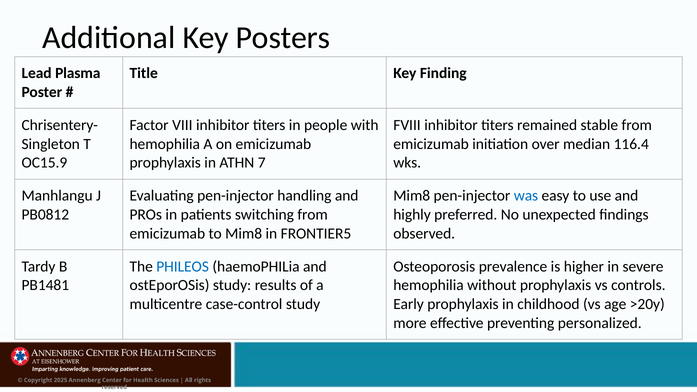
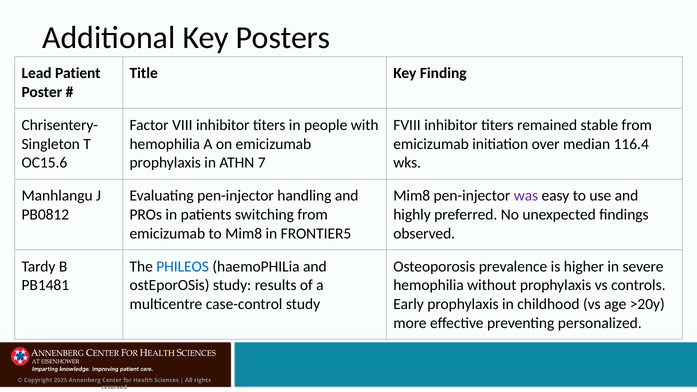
Plasma: Plasma -> Patient (78, 73)
OC15.9: OC15.9 -> OC15.6 (44, 163)
was colour: blue -> purple (526, 196)
